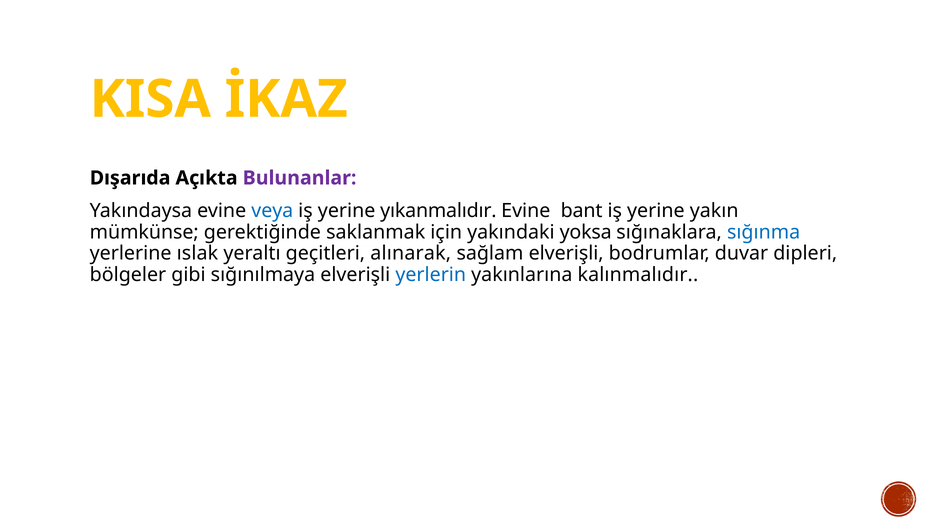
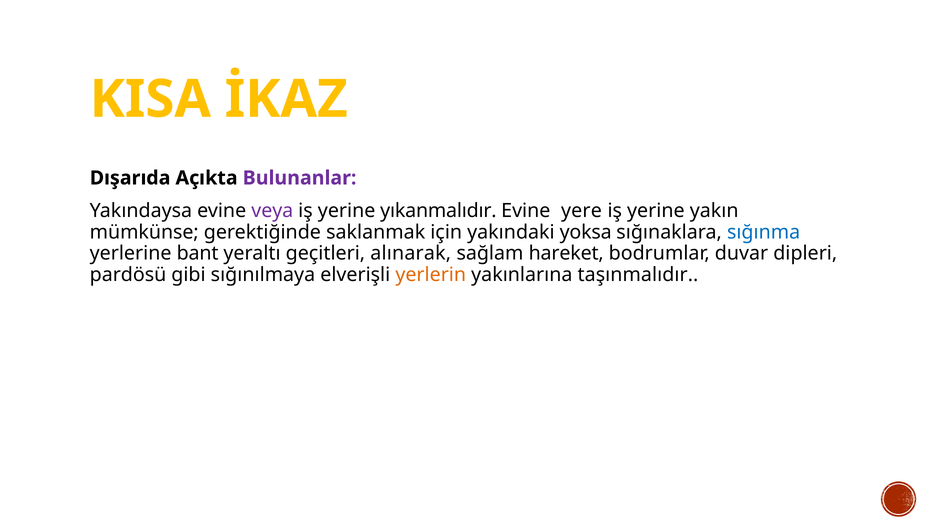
veya colour: blue -> purple (272, 211)
bant: bant -> yere (581, 211)
ıslak: ıslak -> bant (198, 253)
sağlam elverişli: elverişli -> hareket (566, 253)
bölgeler: bölgeler -> pardösü (128, 274)
yerlerin colour: blue -> orange (431, 274)
kalınmalıdır: kalınmalıdır -> taşınmalıdır (638, 274)
